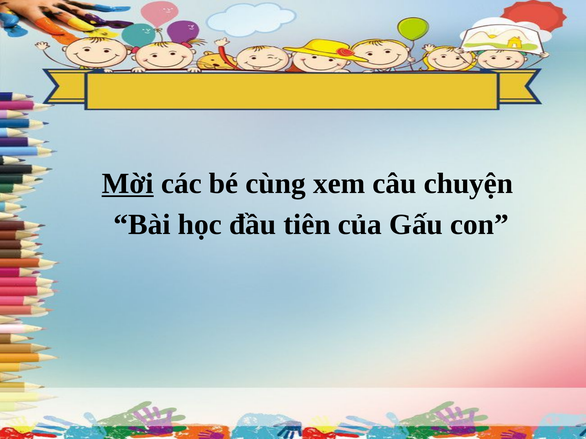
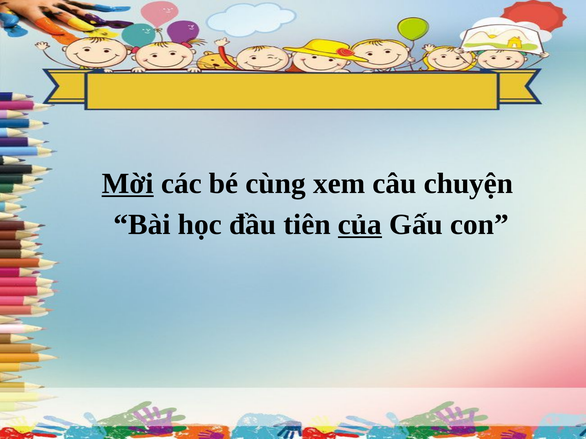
của underline: none -> present (360, 225)
